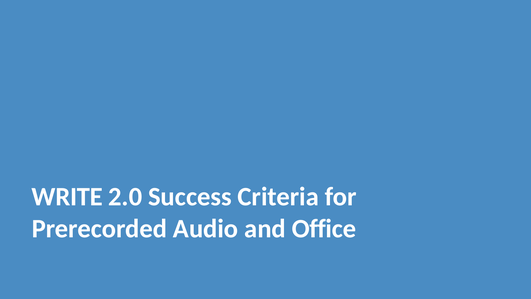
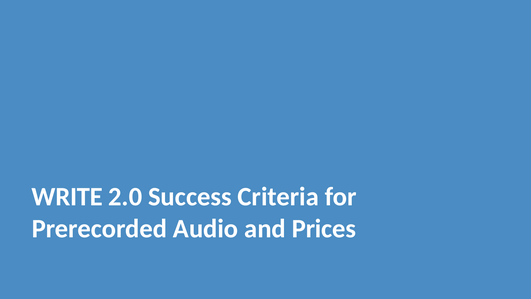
Office: Office -> Prices (324, 228)
